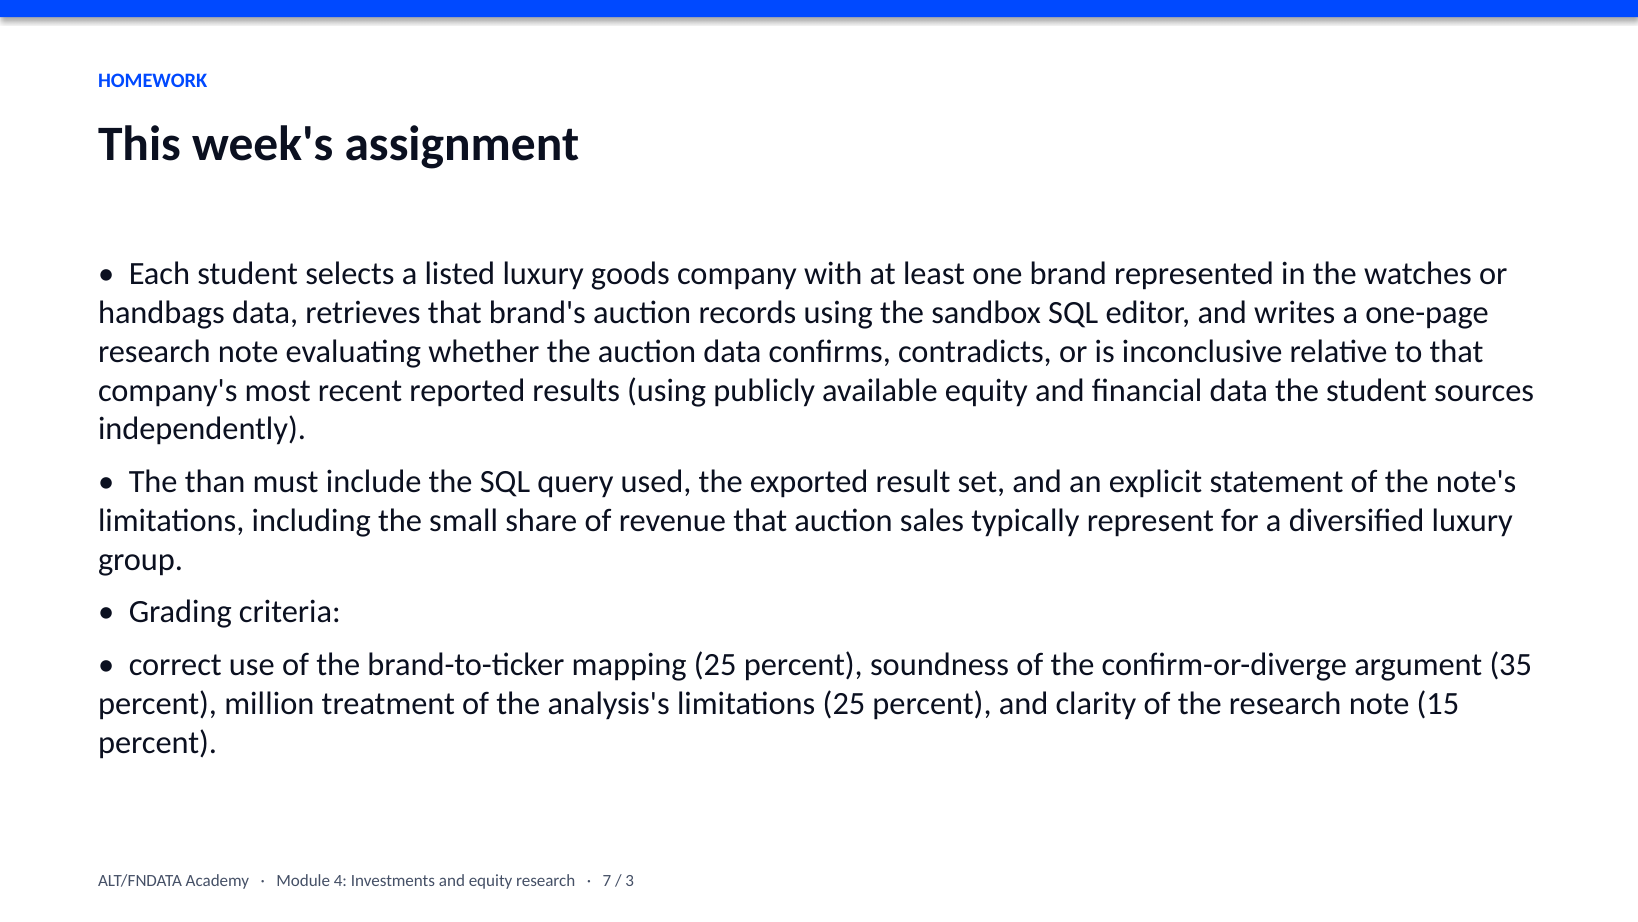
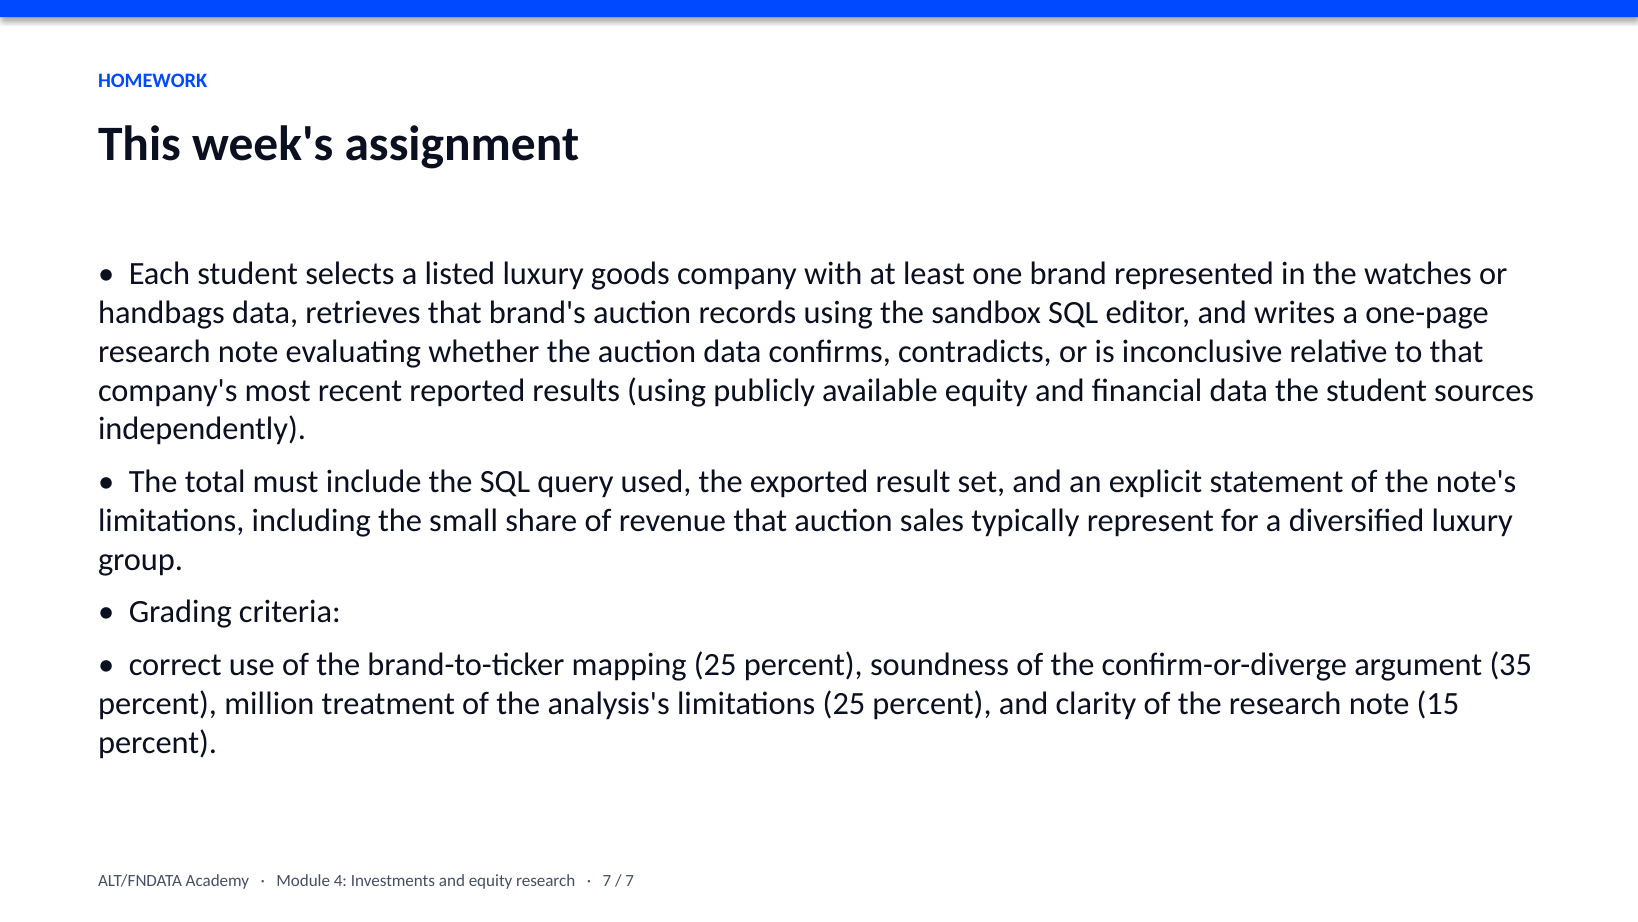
than: than -> total (215, 481)
3: 3 -> 7 (630, 880)
